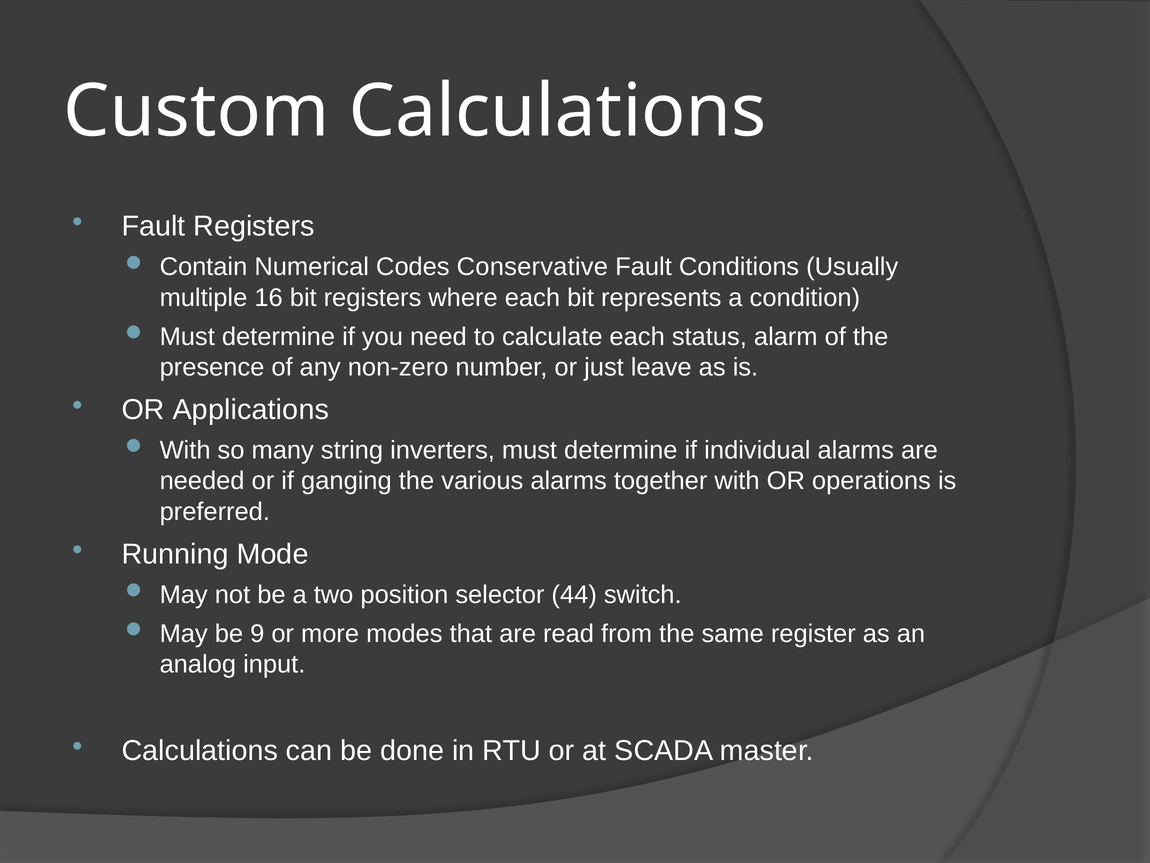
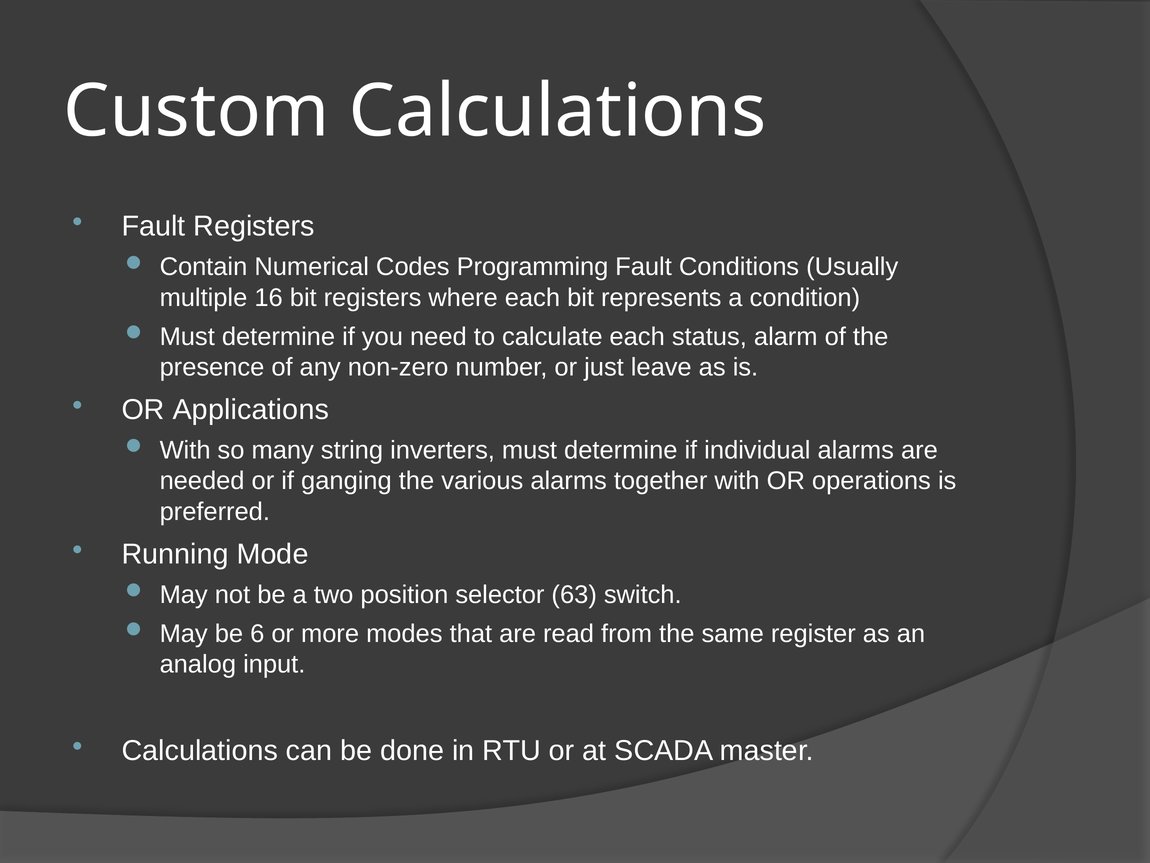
Conservative: Conservative -> Programming (533, 267)
44: 44 -> 63 (574, 594)
9: 9 -> 6 (257, 633)
